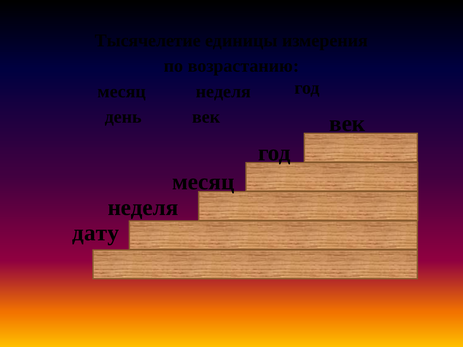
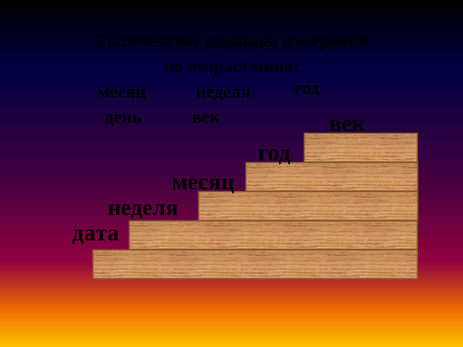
дату: дату -> дата (96, 233)
